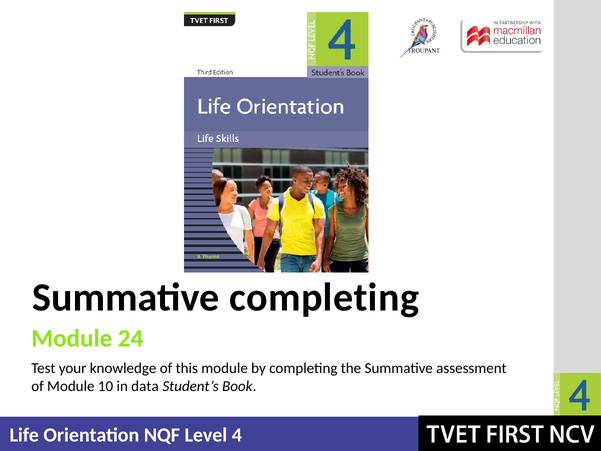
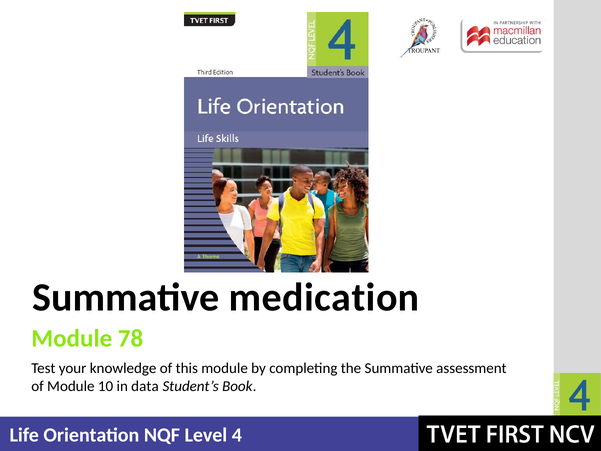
Summative completing: completing -> medication (324, 297)
24: 24 -> 78 (131, 338)
